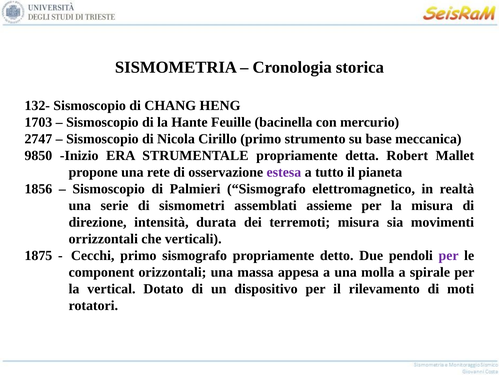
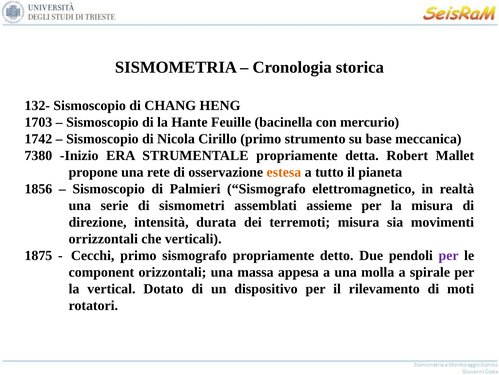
2747: 2747 -> 1742 (38, 139)
9850: 9850 -> 7380 (38, 155)
estesa colour: purple -> orange (284, 172)
